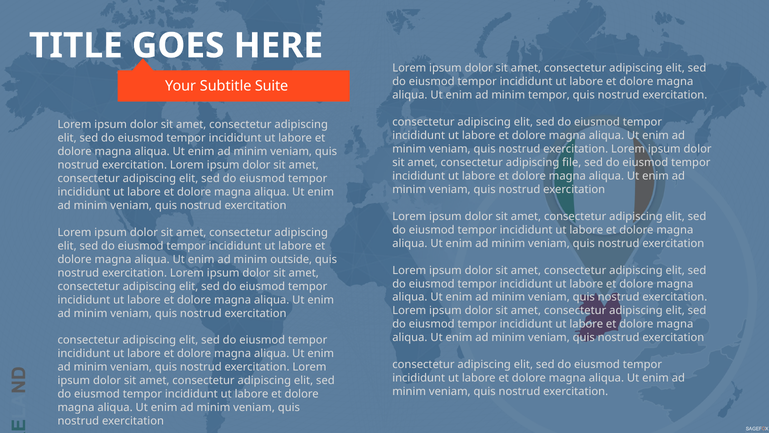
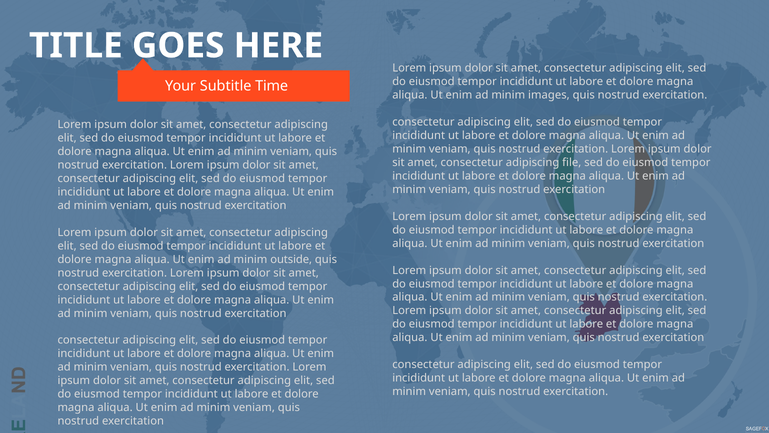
Suite: Suite -> Time (272, 86)
minim tempor: tempor -> images (549, 95)
